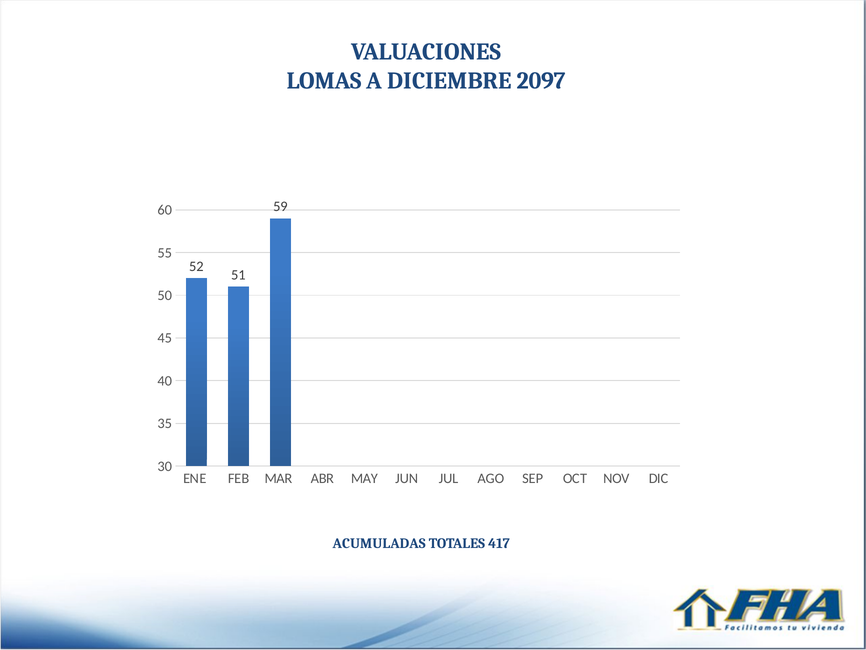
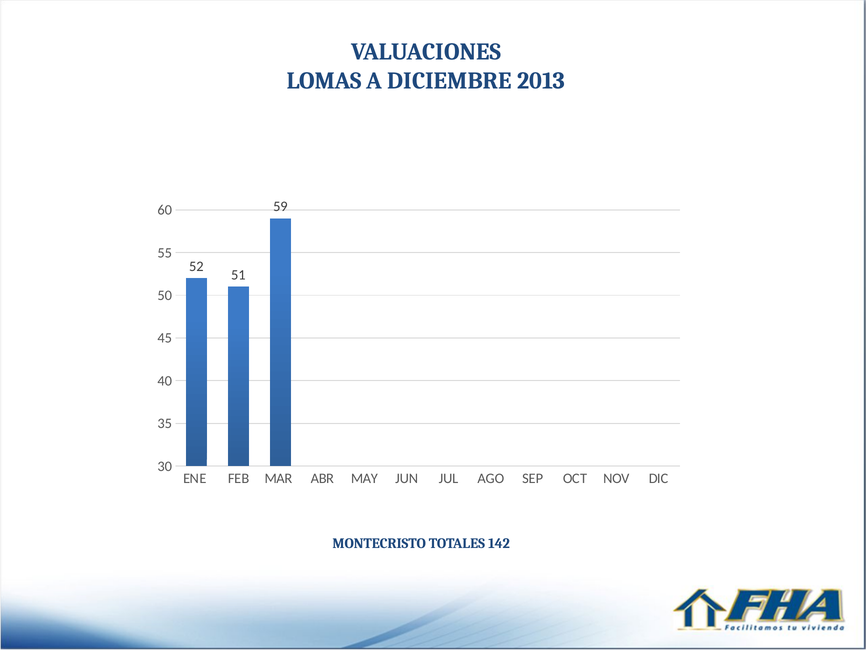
2097: 2097 -> 2013 (541, 81)
ACUMULADAS: ACUMULADAS -> MONTECRISTO (379, 543)
417: 417 -> 142 (499, 543)
